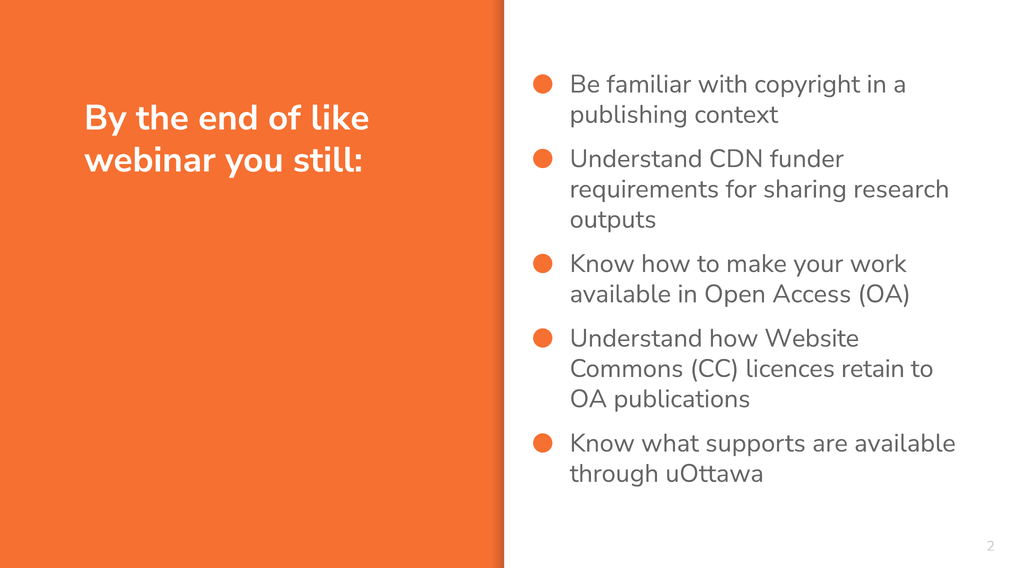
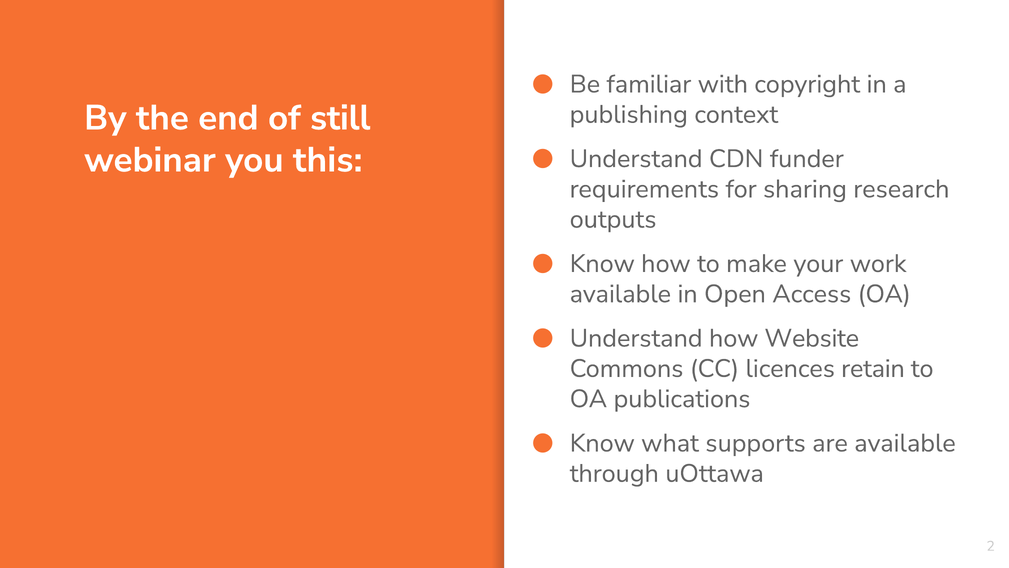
like: like -> still (340, 118)
still: still -> this (328, 160)
